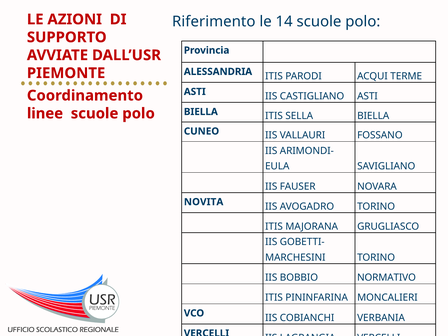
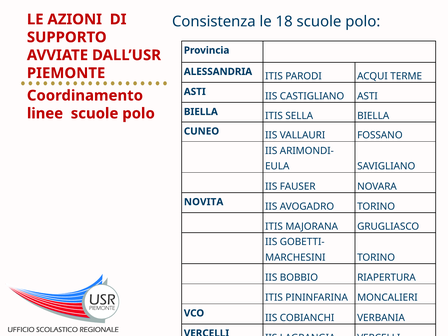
Riferimento: Riferimento -> Consistenza (214, 21)
14: 14 -> 18 (284, 21)
NORMATIVO: NORMATIVO -> RIAPERTURA (386, 278)
